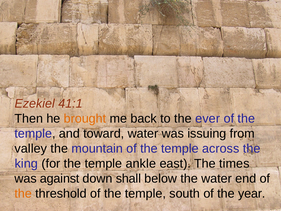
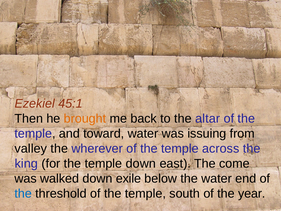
41:1: 41:1 -> 45:1 (70, 103)
ever: ever -> altar (208, 118)
mountain: mountain -> wherever (97, 148)
temple ankle: ankle -> down (141, 163)
times: times -> come (234, 163)
against: against -> walked (60, 178)
shall: shall -> exile (128, 178)
the colour: orange -> blue (23, 193)
